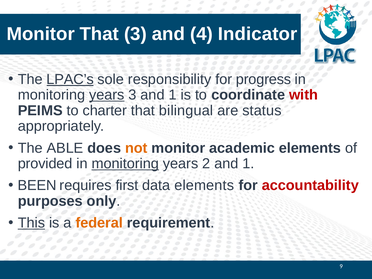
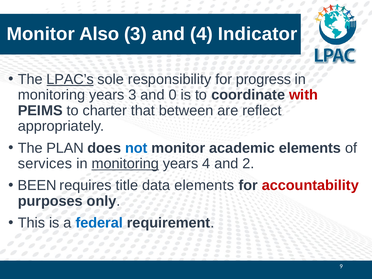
Monitor That: That -> Also (99, 34)
years underline: present -> none (107, 95)
3 and 1: 1 -> 0 (173, 95)
bilingual: bilingual -> between (186, 111)
status: status -> reflect (262, 111)
ABLE: ABLE -> PLAN (65, 148)
not colour: orange -> blue (136, 148)
provided: provided -> services (45, 164)
years 2: 2 -> 4 (206, 164)
1: 1 -> 2 (248, 164)
first: first -> title (127, 185)
This underline: present -> none (31, 223)
federal colour: orange -> blue (99, 223)
